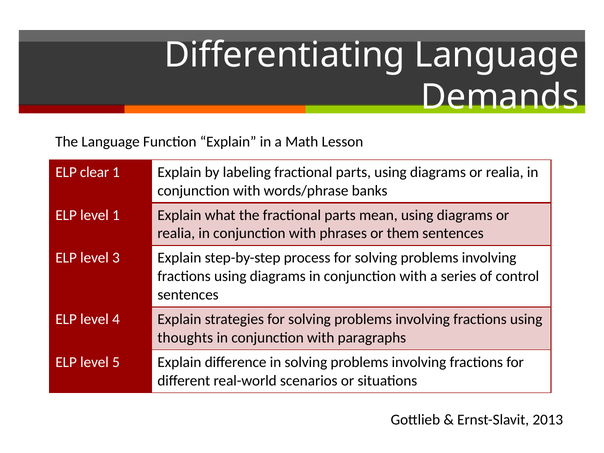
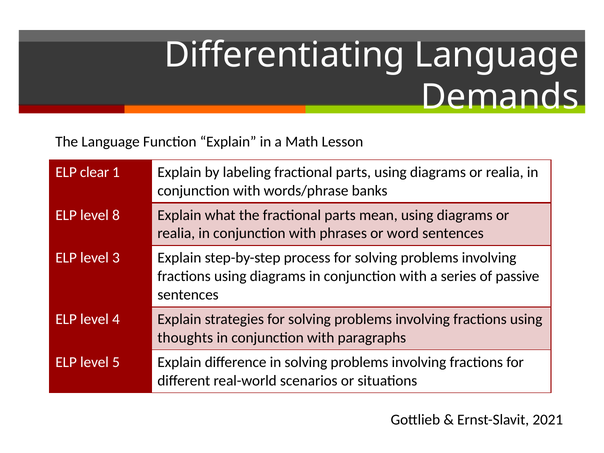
level 1: 1 -> 8 (116, 215)
them: them -> word (403, 234)
control: control -> passive (517, 276)
2013: 2013 -> 2021 (548, 420)
